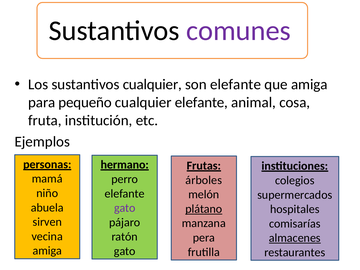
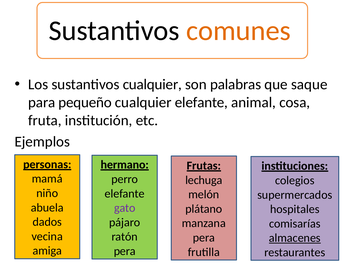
comunes colour: purple -> orange (238, 31)
son elefante: elefante -> palabras (236, 84)
que amiga: amiga -> saque (309, 84)
árboles: árboles -> lechuga (204, 180)
plátano underline: present -> none (204, 209)
sirven: sirven -> dados (47, 222)
gato: gato -> pera (125, 251)
